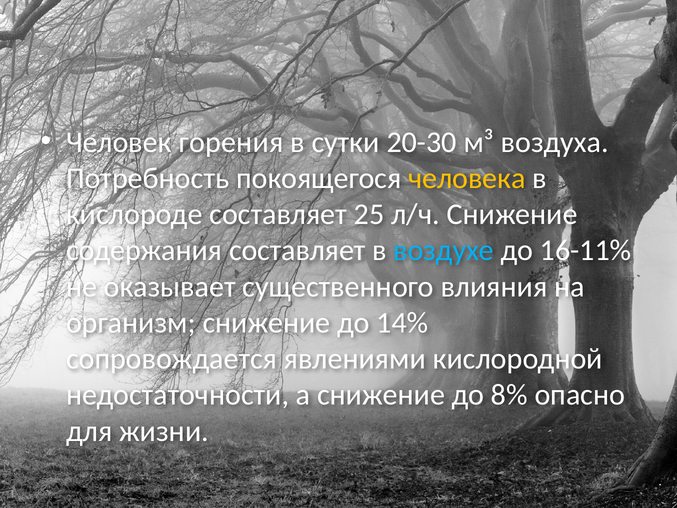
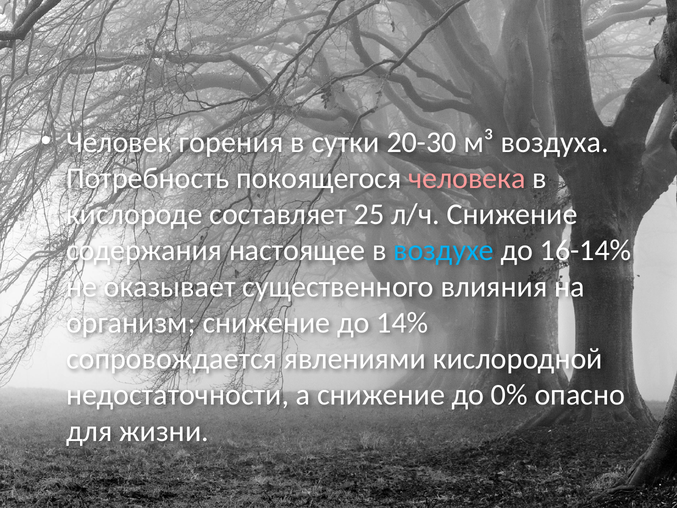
человека colour: yellow -> pink (467, 178)
содержания составляет: составляет -> настоящее (297, 250)
16-11%: 16-11% -> 16-14% (586, 250)
8%: 8% -> 0% (509, 395)
